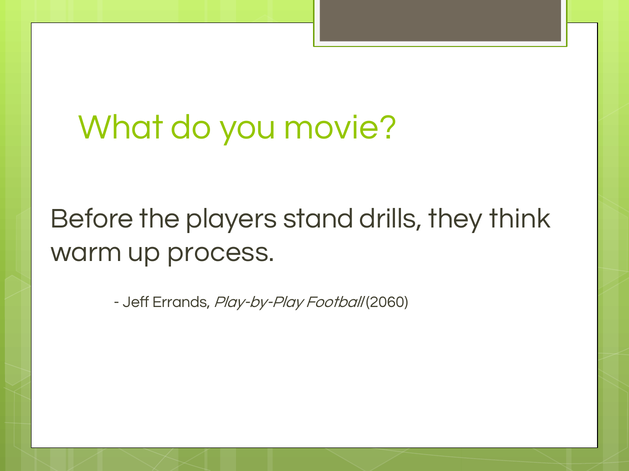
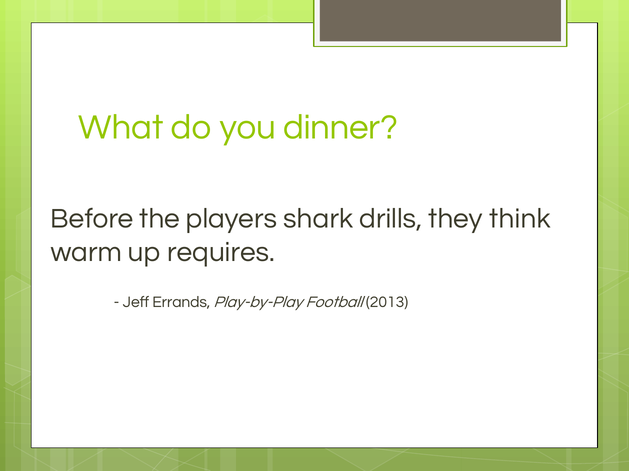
movie: movie -> dinner (341, 128)
stand: stand -> shark (318, 219)
process: process -> requires (221, 252)
2060: 2060 -> 2013 (387, 303)
